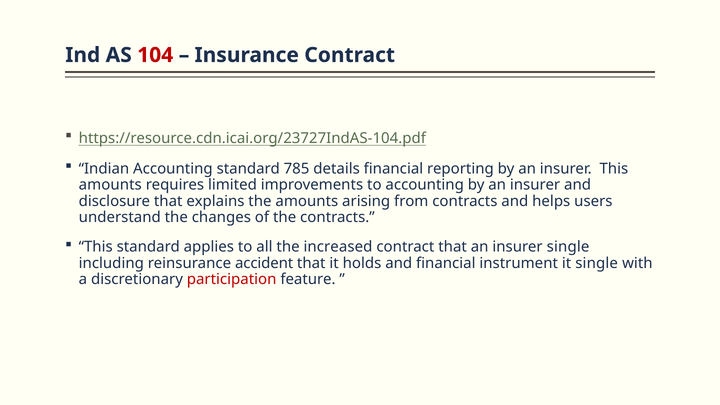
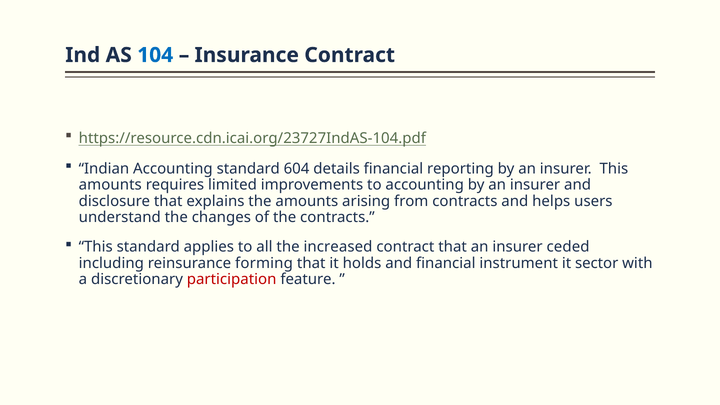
104 colour: red -> blue (155, 55)
785: 785 -> 604 (297, 169)
insurer single: single -> ceded (568, 247)
accident: accident -> forming (264, 263)
it single: single -> sector (597, 263)
